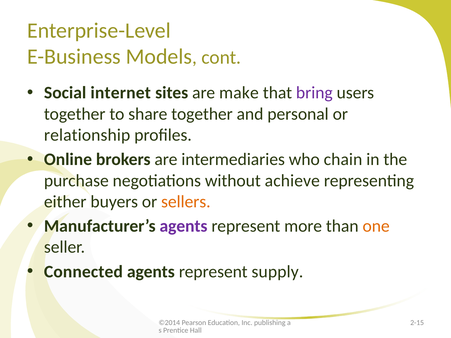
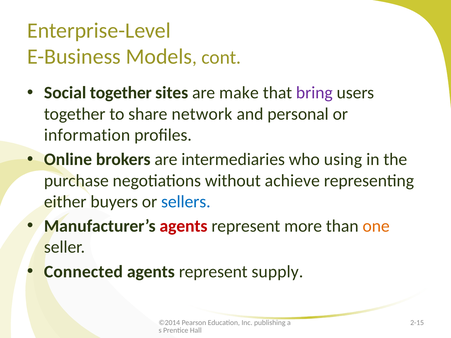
Social internet: internet -> together (121, 93)
share together: together -> network (202, 114)
relationship: relationship -> information (87, 135)
chain: chain -> using (343, 160)
sellers colour: orange -> blue (186, 202)
agents colour: purple -> red (183, 226)
